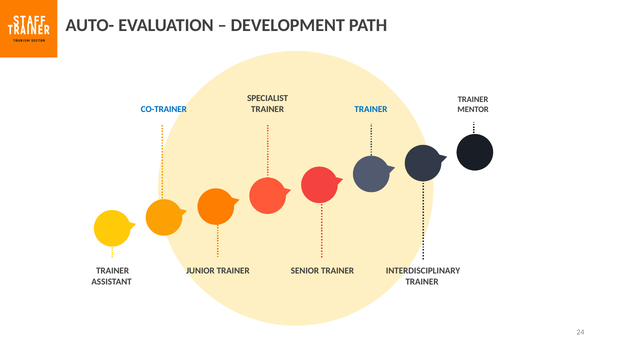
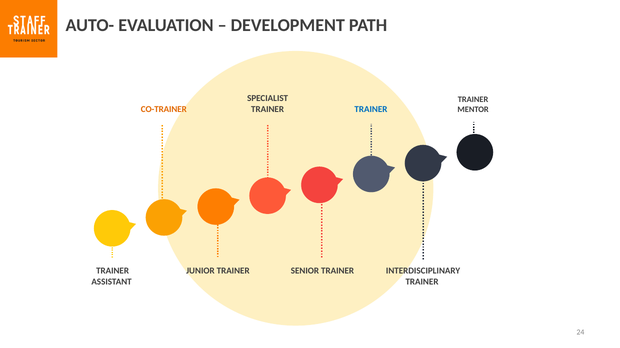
CO-TRAINER colour: blue -> orange (164, 109)
